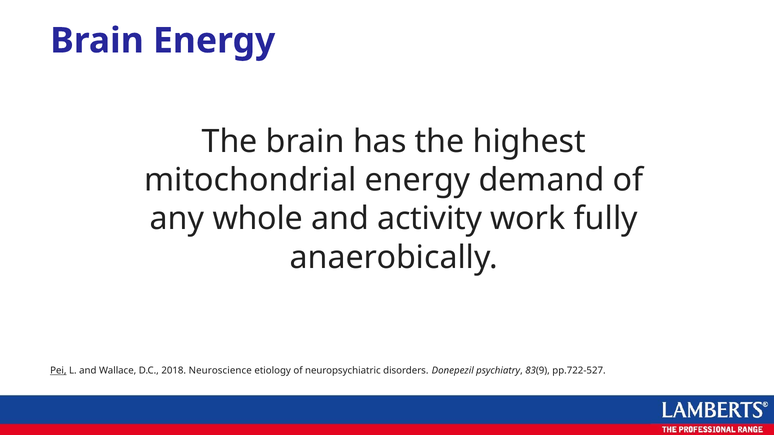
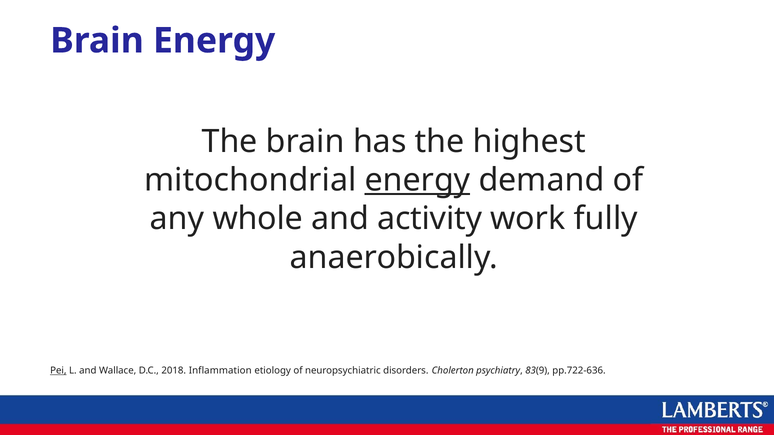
energy underline: none -> present (417, 180)
Neuroscience: Neuroscience -> Inflammation (220, 371)
Donepezil: Donepezil -> Cholerton (453, 371)
pp.722-527: pp.722-527 -> pp.722-636 (579, 371)
